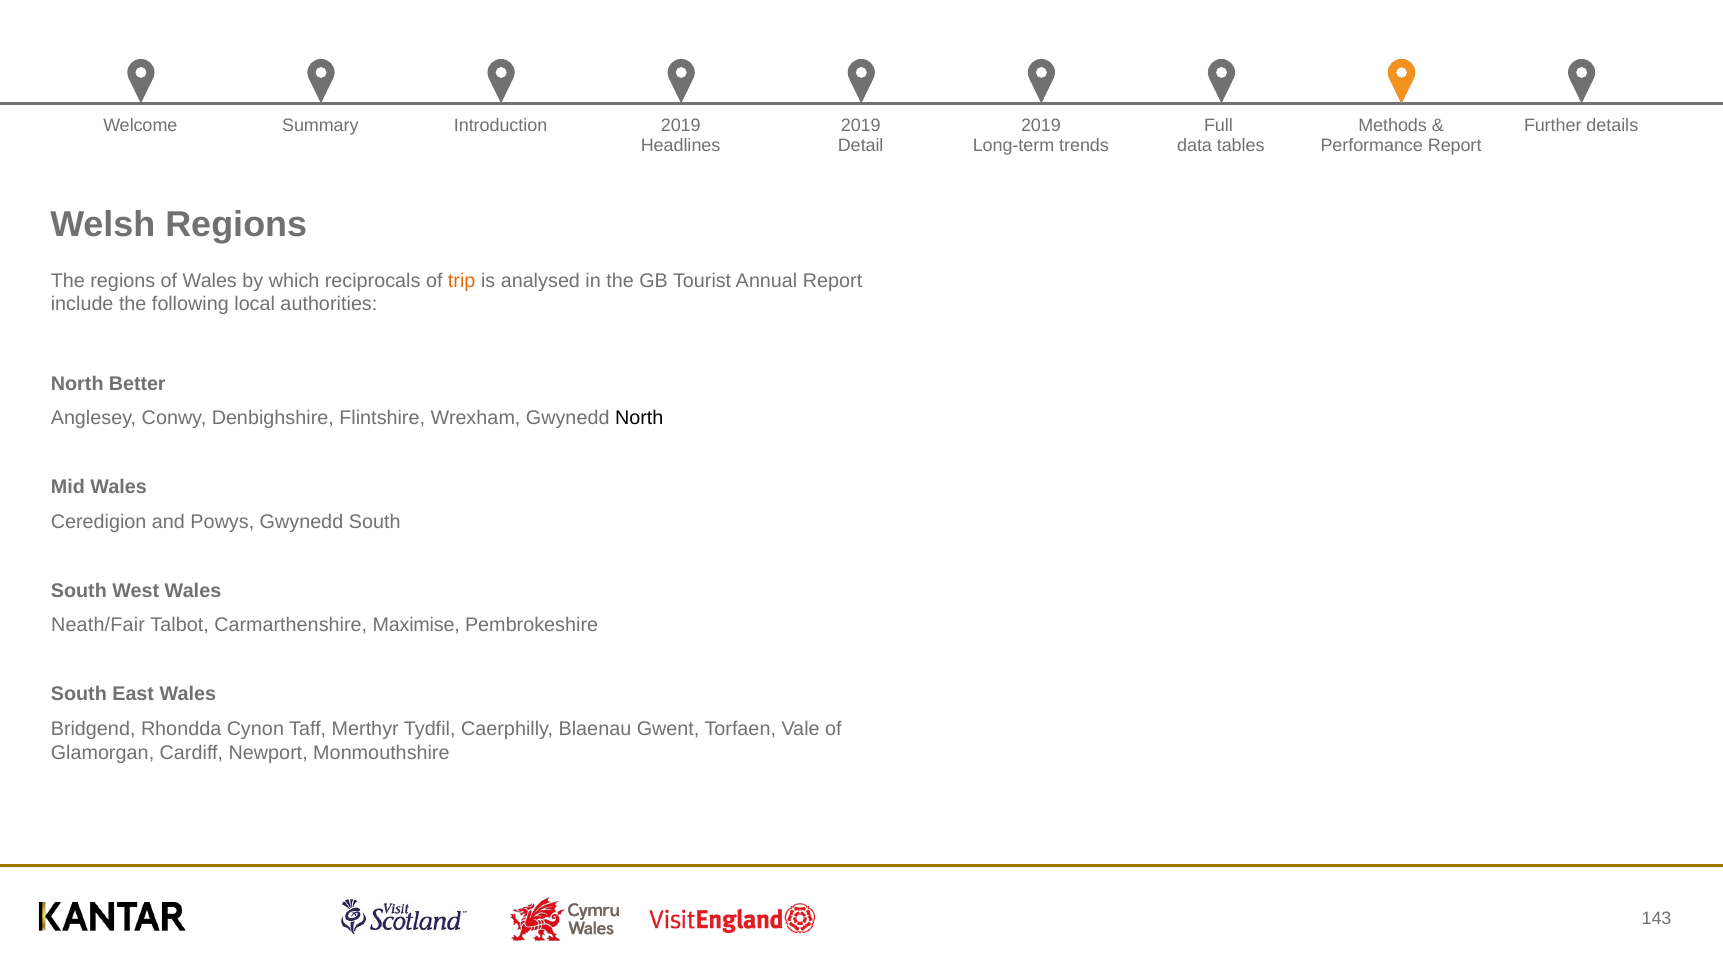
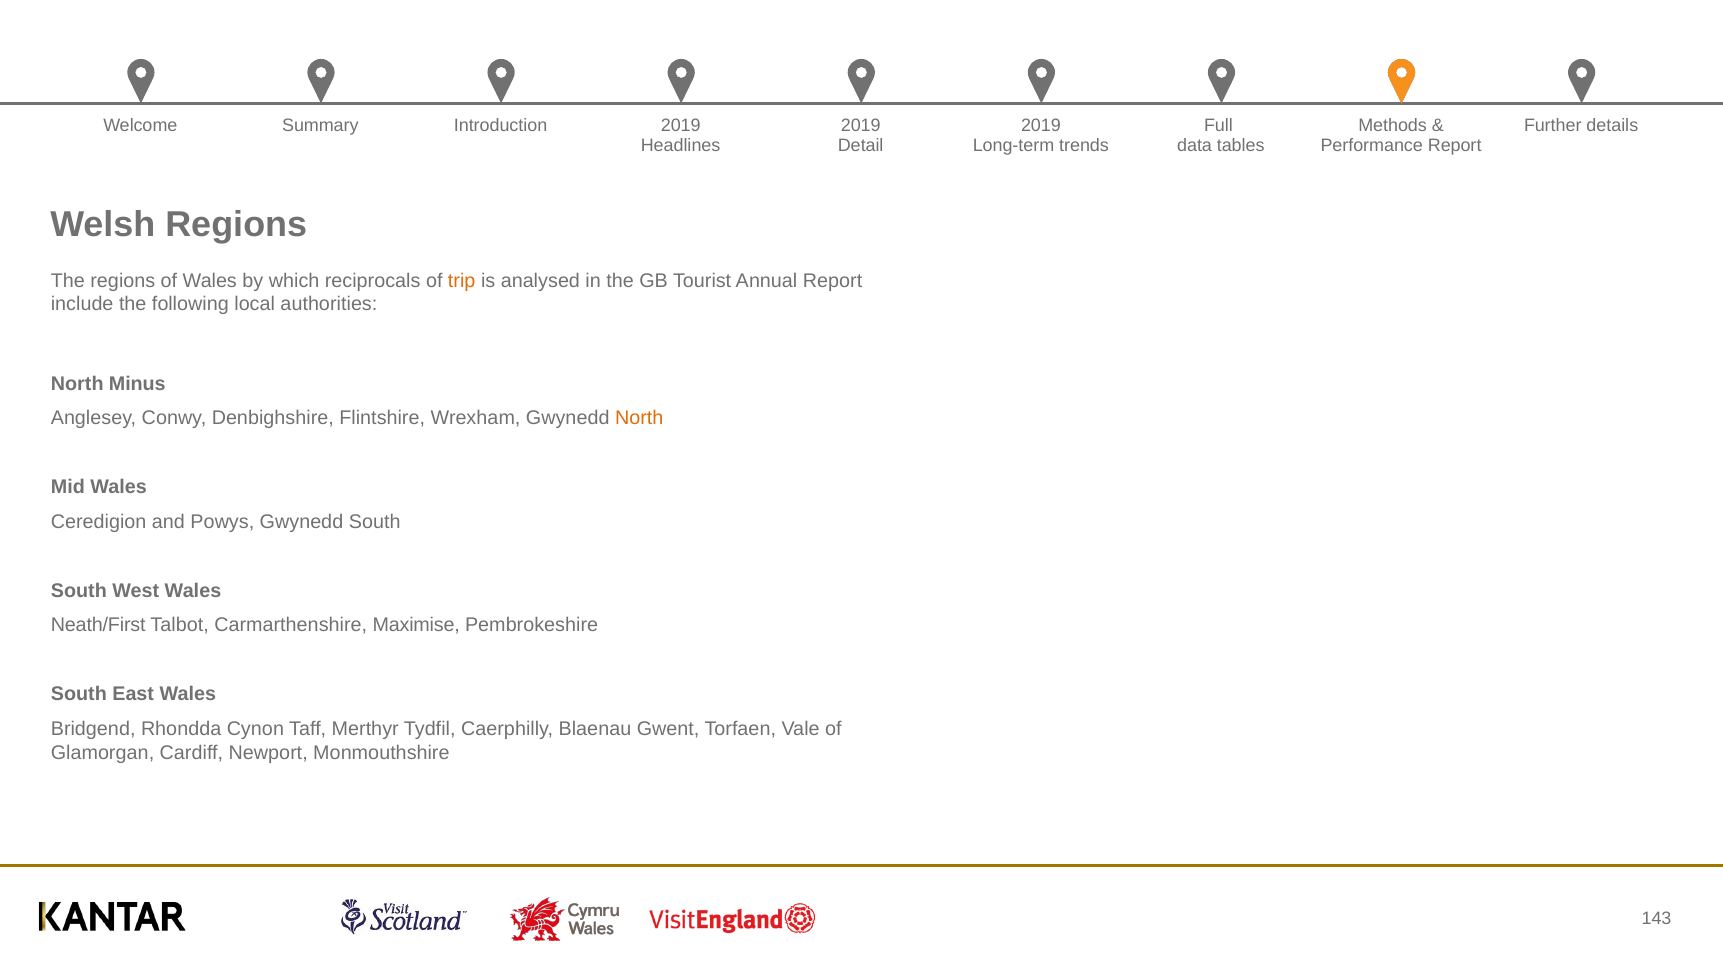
Better: Better -> Minus (137, 384)
North colour: black -> orange (639, 419)
Neath/Fair: Neath/Fair -> Neath/First (98, 626)
